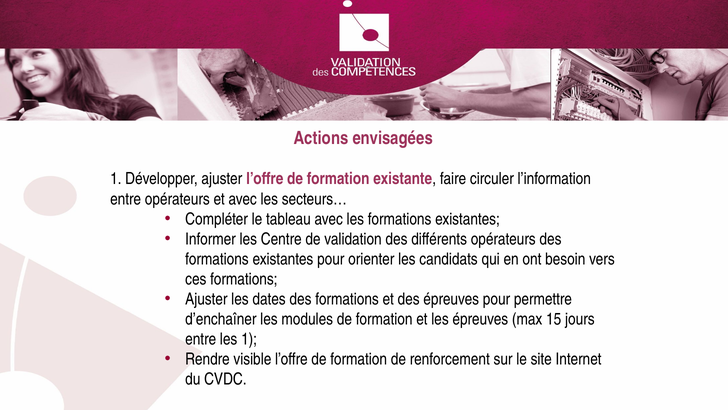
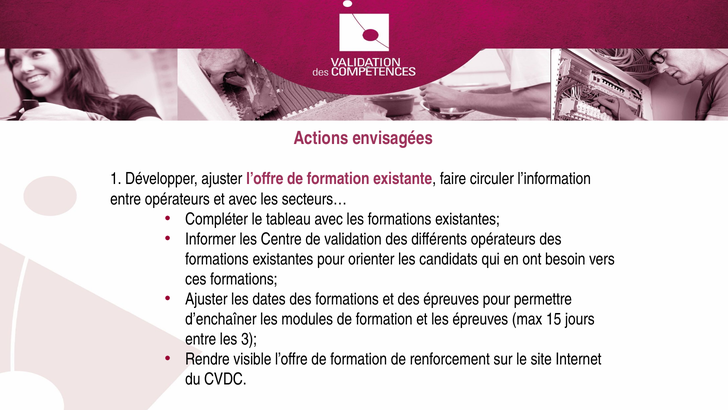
les 1: 1 -> 3 (249, 339)
